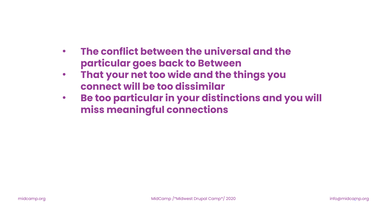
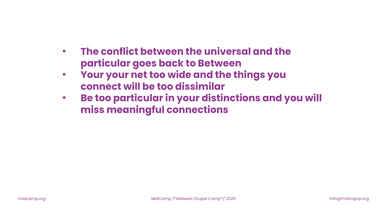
That: That -> Your (92, 75)
